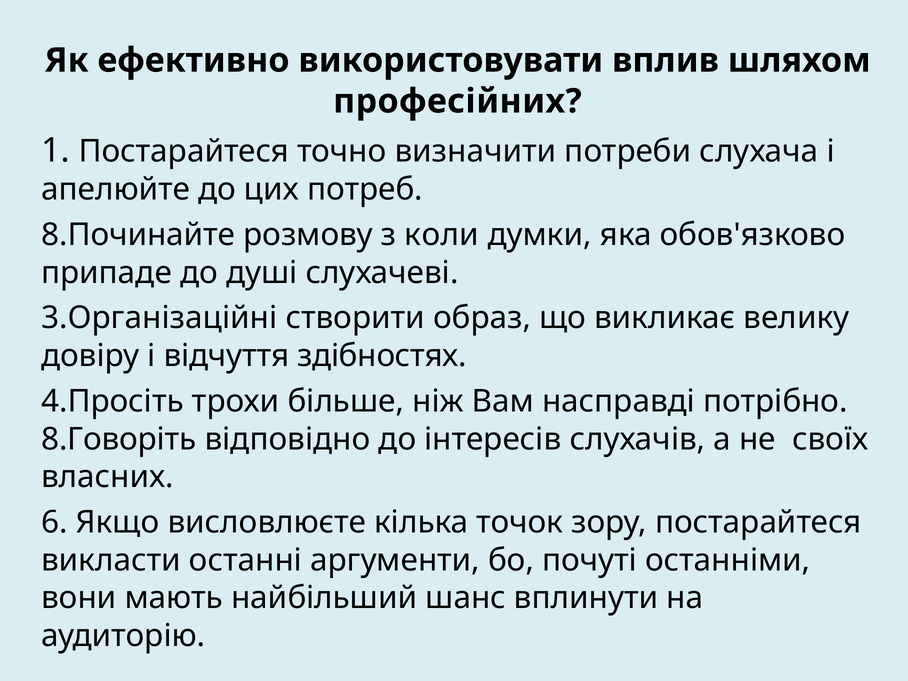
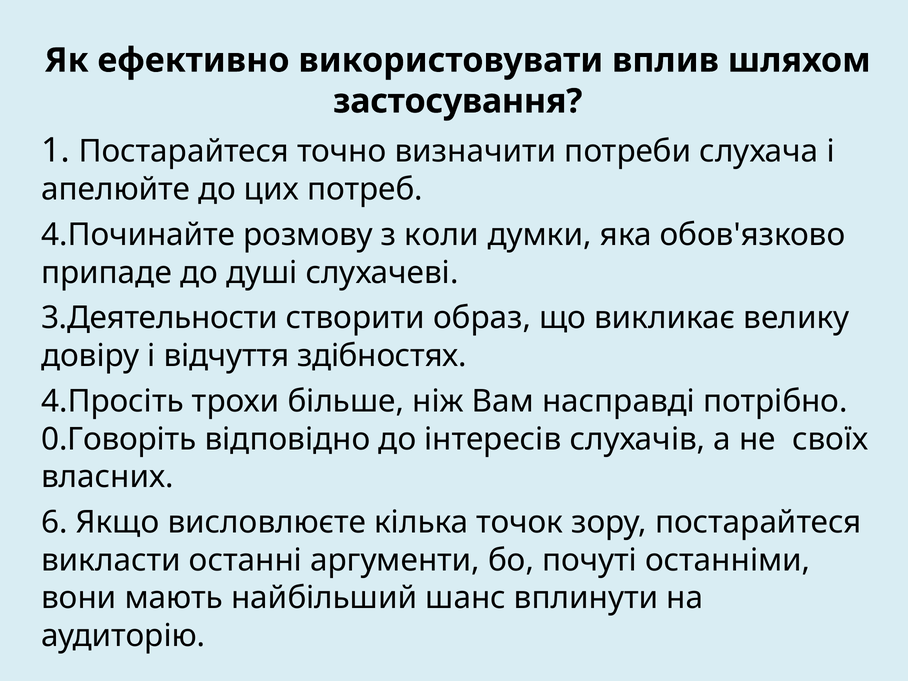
професійних: професійних -> застосування (458, 101)
8.Починайте: 8.Починайте -> 4.Починайте (138, 235)
3.Організаційні: 3.Організаційні -> 3.Деятельности (159, 318)
8.Говоріть: 8.Говоріть -> 0.Говоріть (119, 439)
